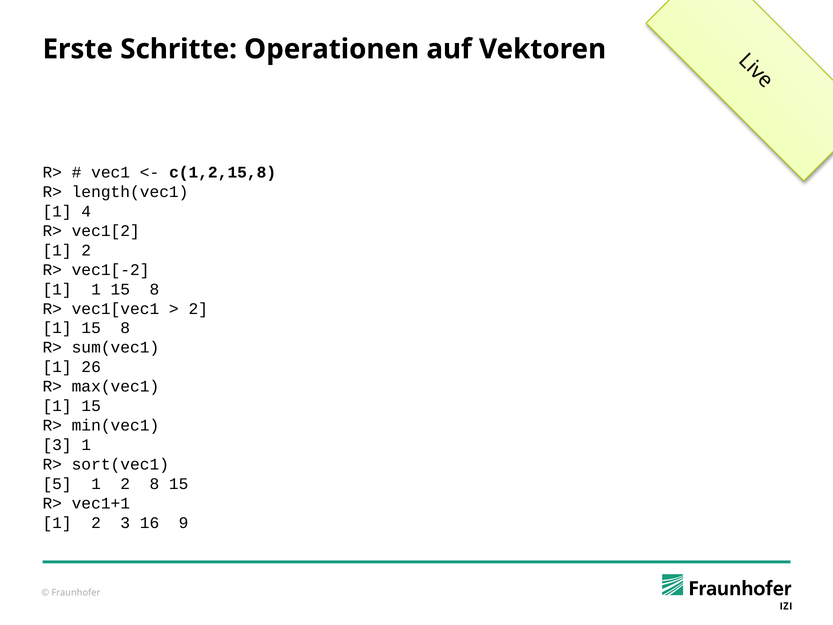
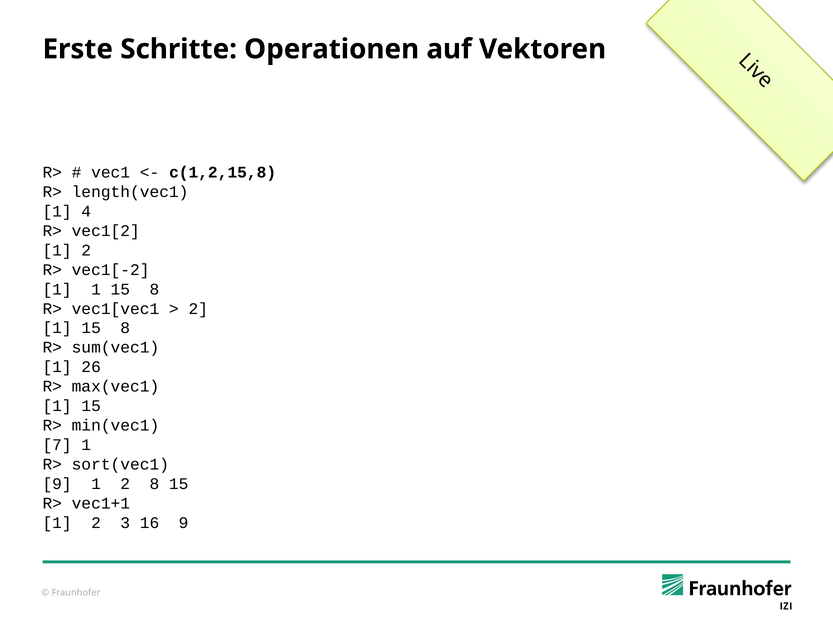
3: 3 -> 7 (57, 445)
5: 5 -> 9 (57, 484)
